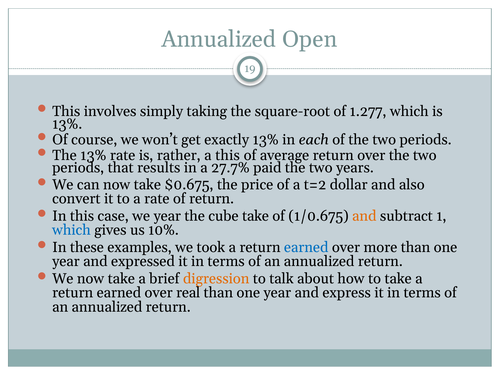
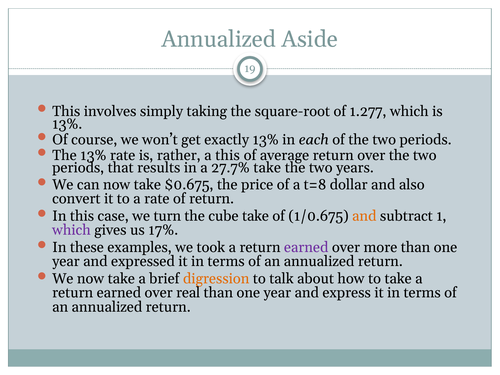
Open: Open -> Aside (310, 39)
27.7% paid: paid -> take (267, 168)
t=2: t=2 -> t=8 (315, 185)
we year: year -> turn (167, 216)
which colour: blue -> purple (71, 230)
10%: 10% -> 17% (163, 230)
earned colour: blue -> purple (306, 247)
